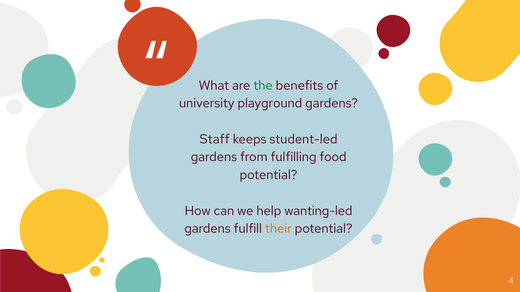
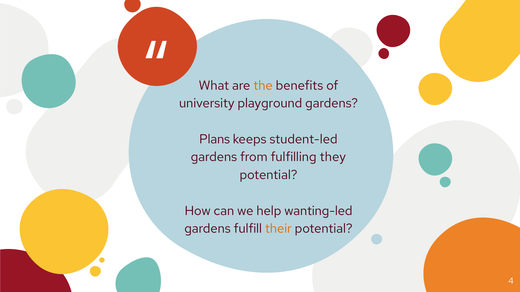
the colour: green -> orange (263, 86)
Staff: Staff -> Plans (215, 139)
food: food -> they (333, 157)
